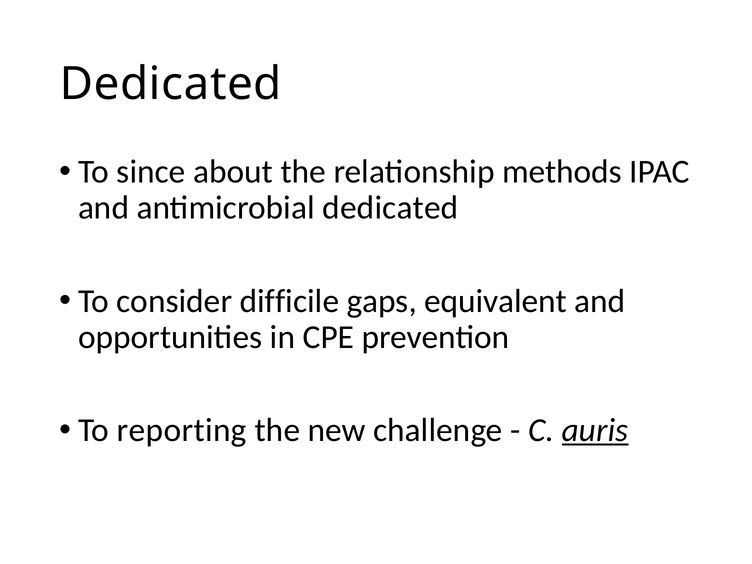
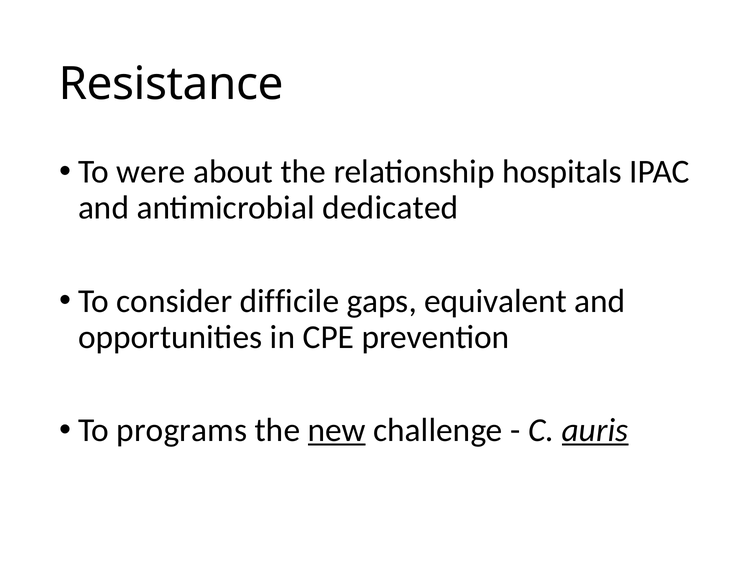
Dedicated: Dedicated -> Resistance (171, 84)
since: since -> were (151, 172)
methods: methods -> hospitals (562, 172)
reporting: reporting -> programs (182, 430)
new underline: none -> present (337, 430)
